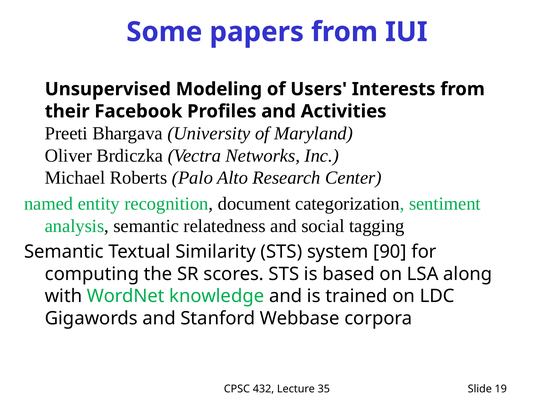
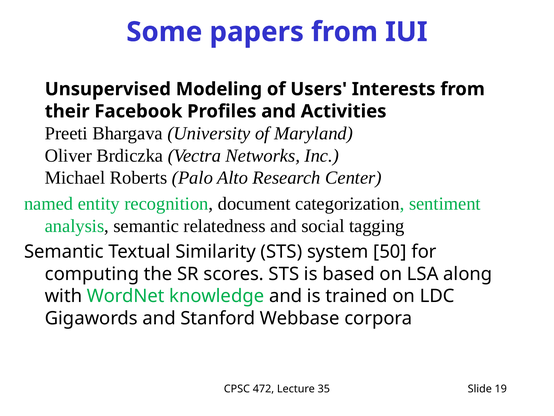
90: 90 -> 50 (390, 252)
432: 432 -> 472 (263, 389)
